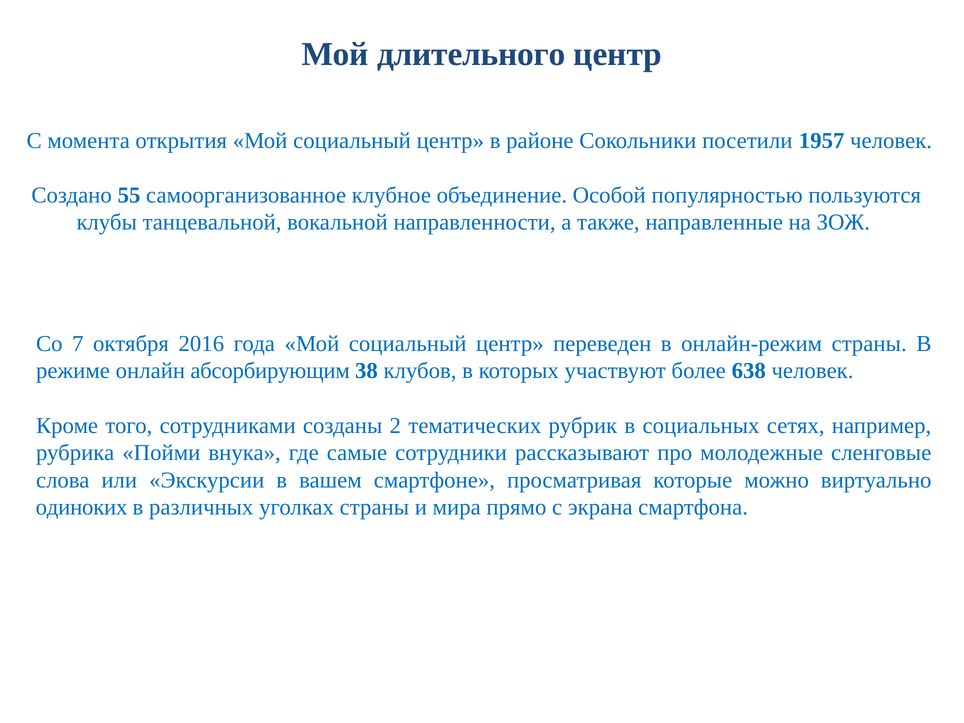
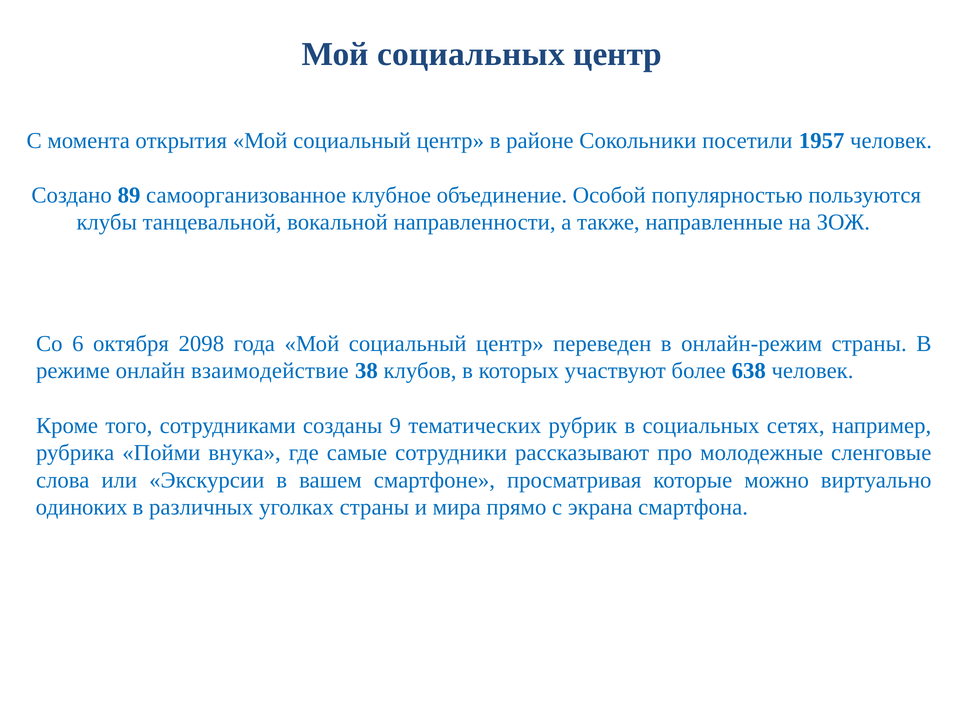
Мой длительного: длительного -> социальных (471, 54)
55: 55 -> 89 (129, 195)
7: 7 -> 6 (78, 344)
2016: 2016 -> 2098 (201, 344)
абсорбирующим: абсорбирующим -> взаимодействие (270, 371)
2: 2 -> 9 (395, 425)
